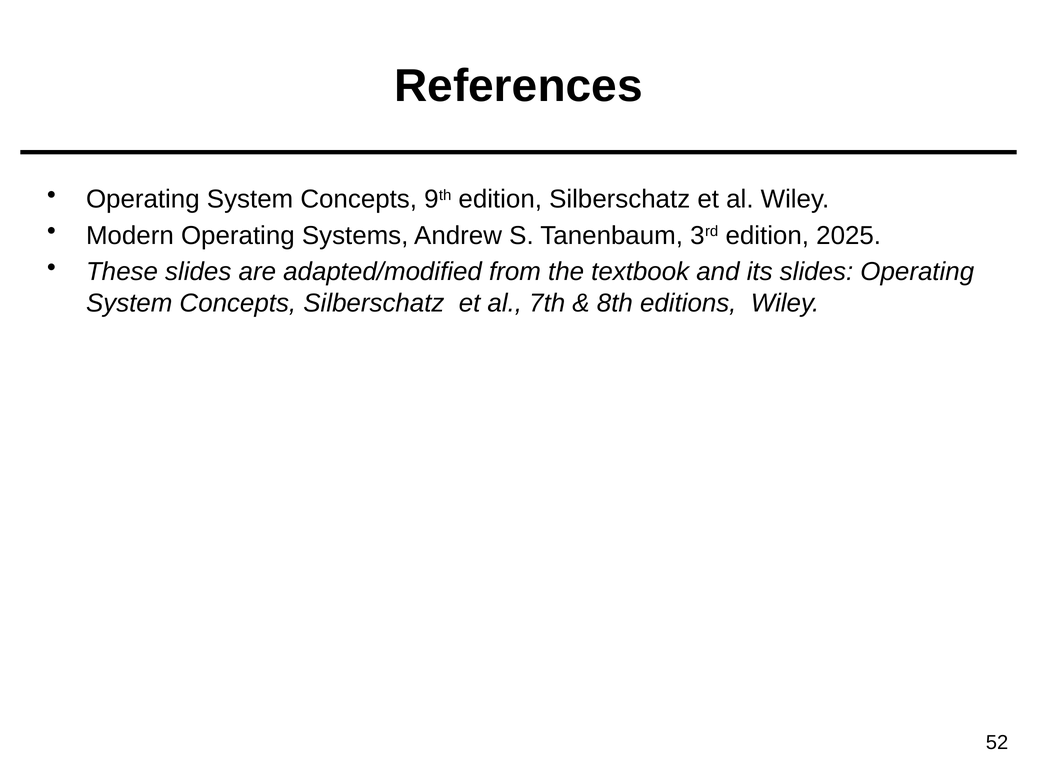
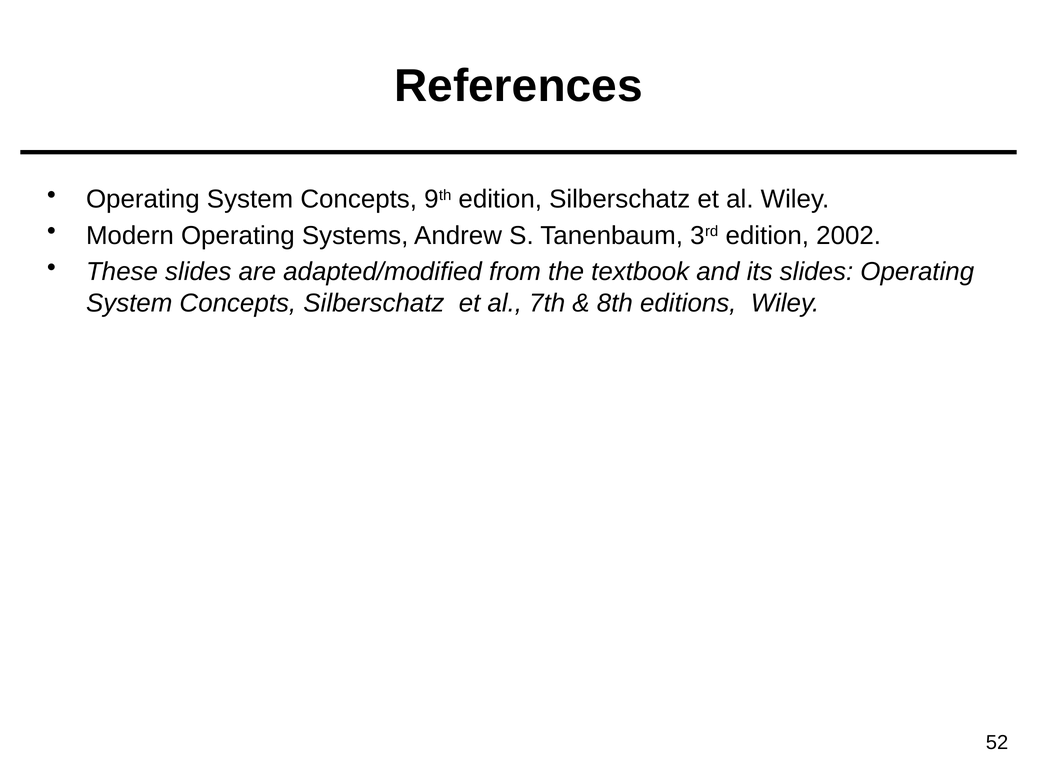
2025: 2025 -> 2002 (849, 235)
